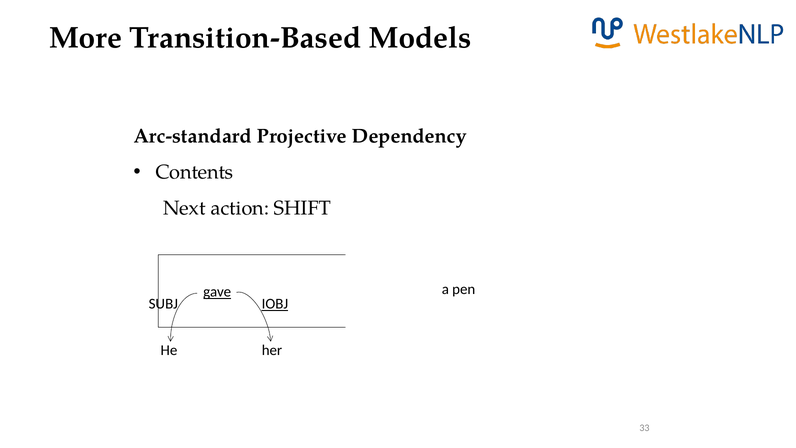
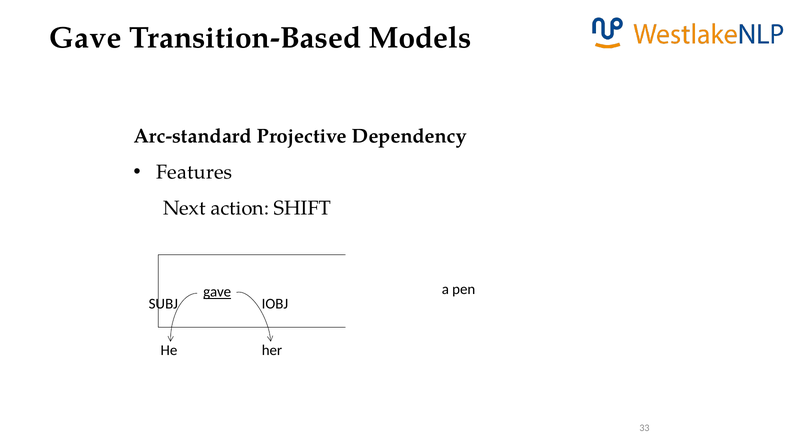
More: More -> Gave (85, 38)
Contents: Contents -> Features (194, 172)
IOBJ underline: present -> none (275, 304)
